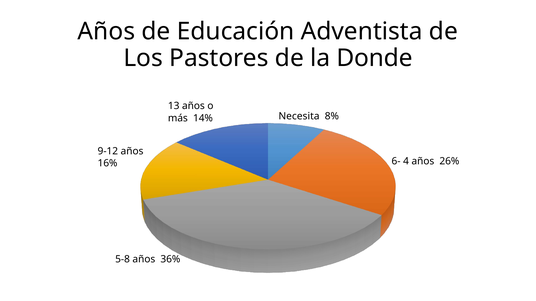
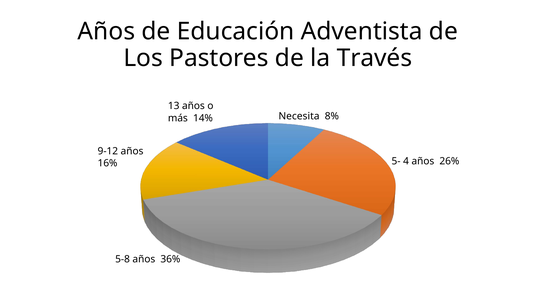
Donde: Donde -> Través (374, 58)
6-: 6- -> 5- (396, 161)
